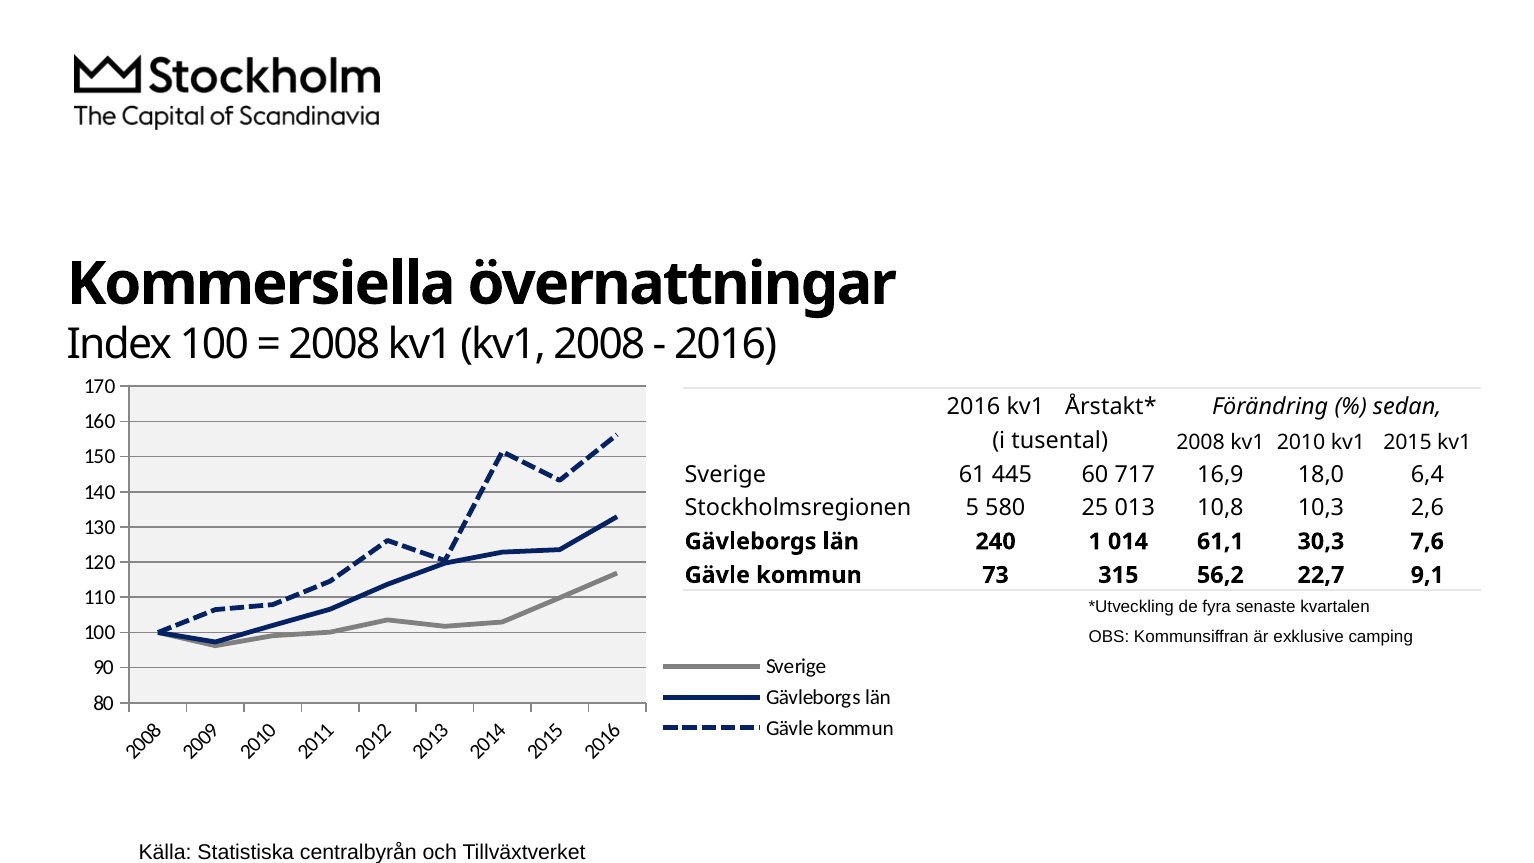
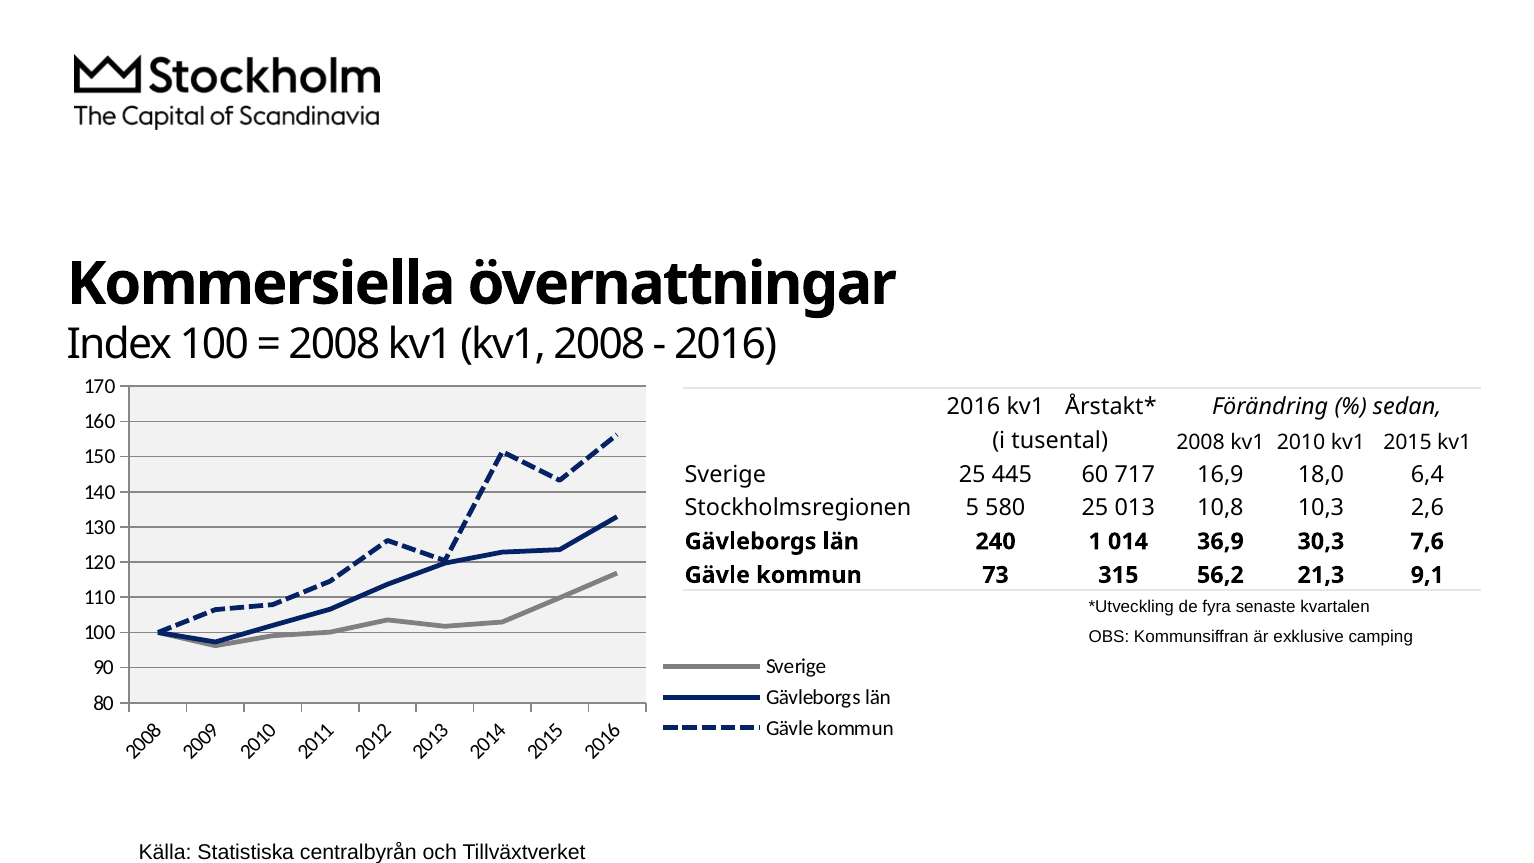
Sverige 61: 61 -> 25 (972, 474)
61,1: 61,1 -> 36,9 (1220, 541)
22,7: 22,7 -> 21,3 (1321, 575)
